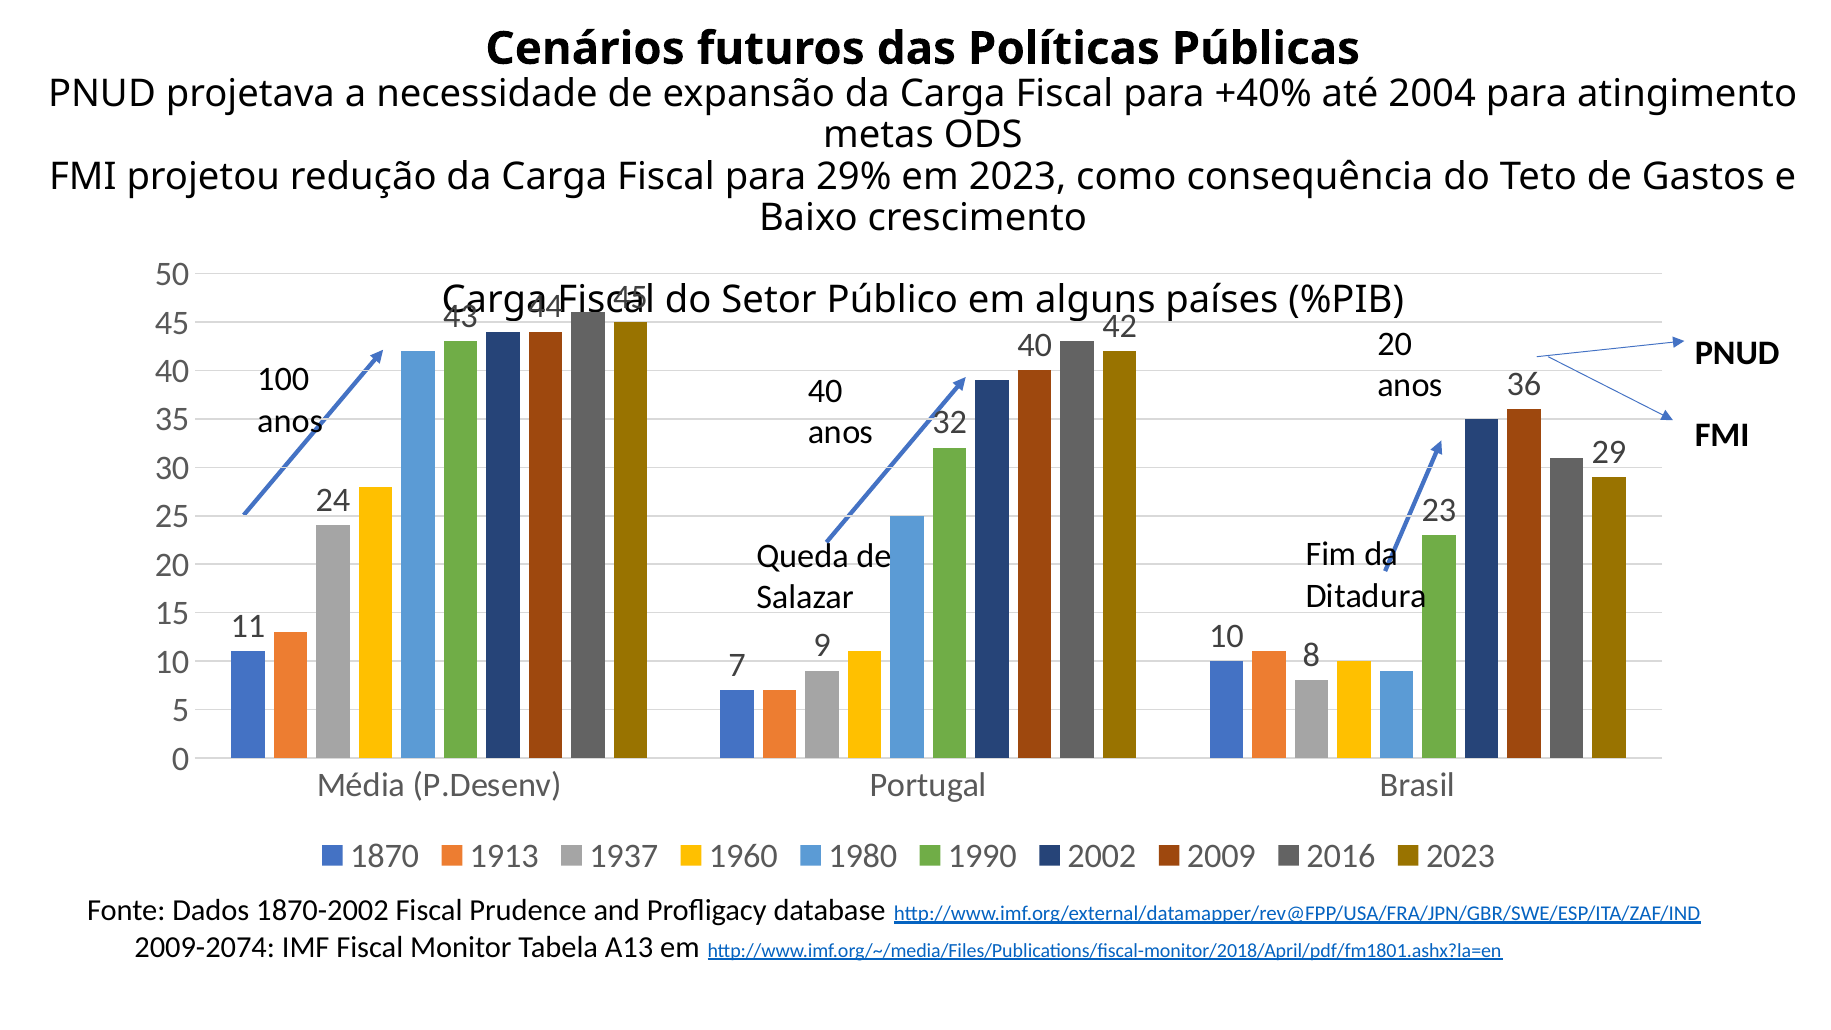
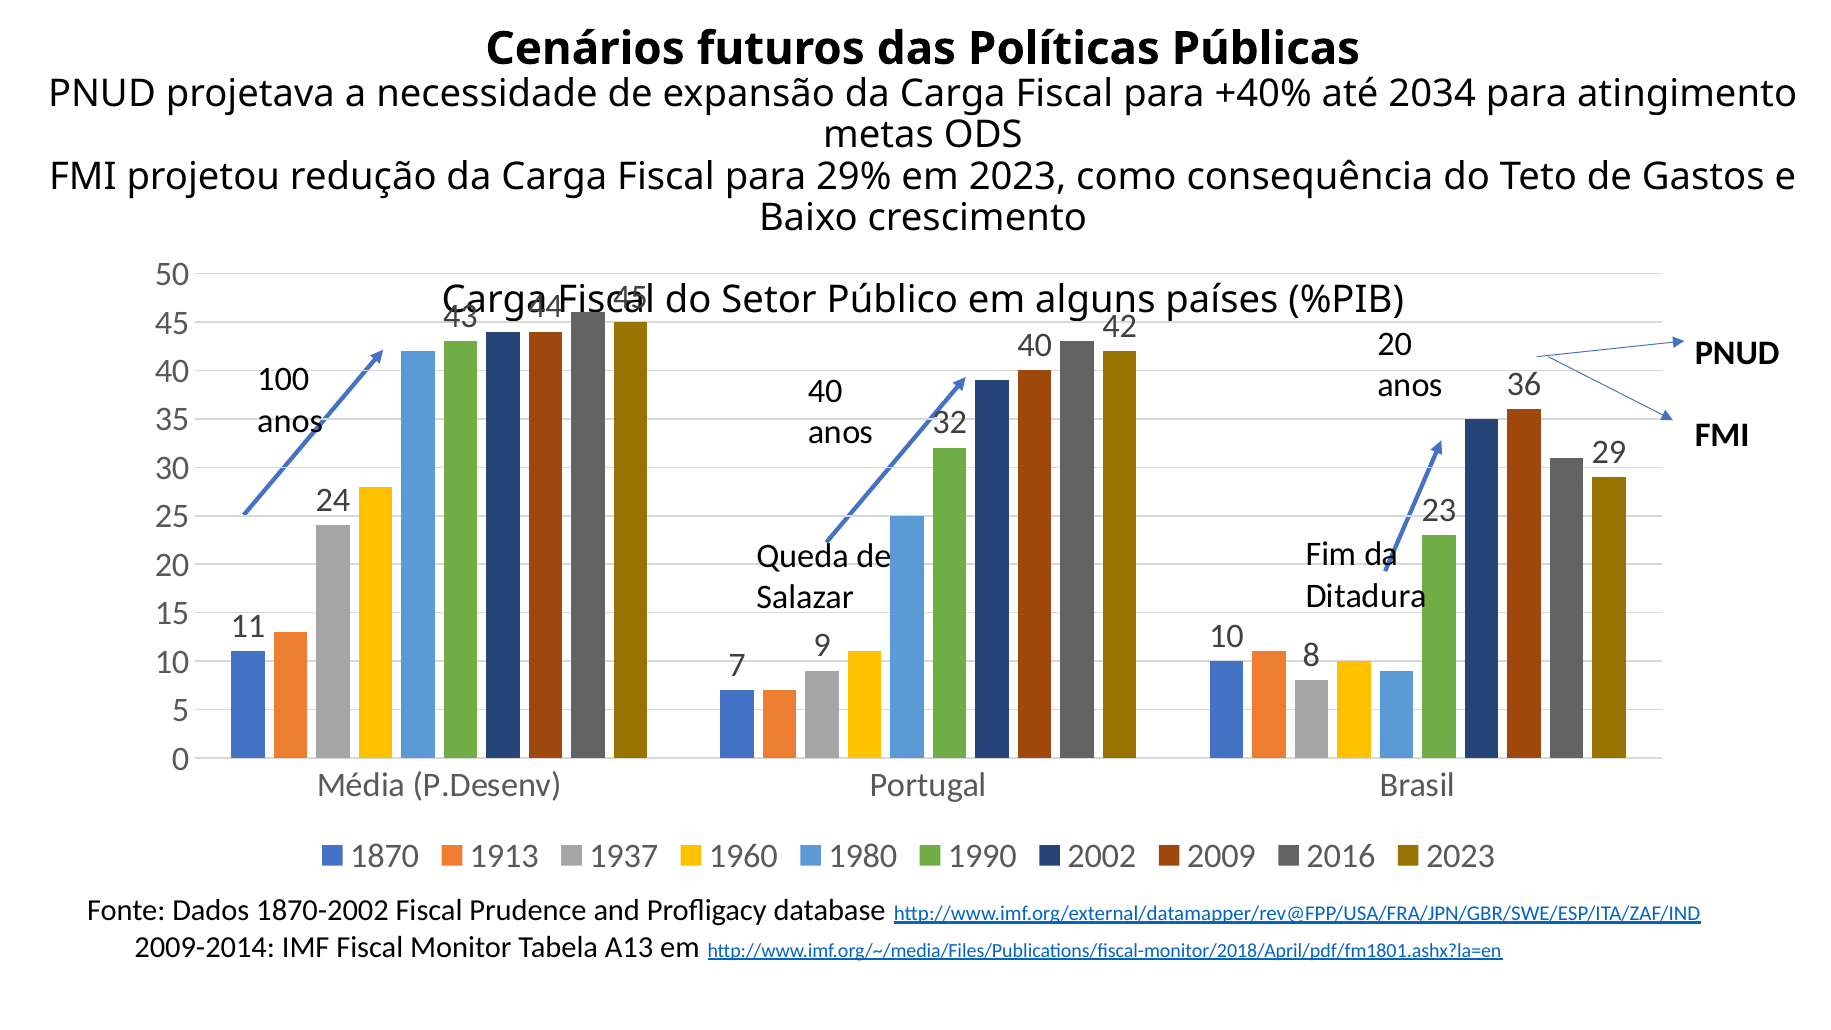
2004: 2004 -> 2034 (1432, 94)
2009-2074: 2009-2074 -> 2009-2014 (205, 947)
